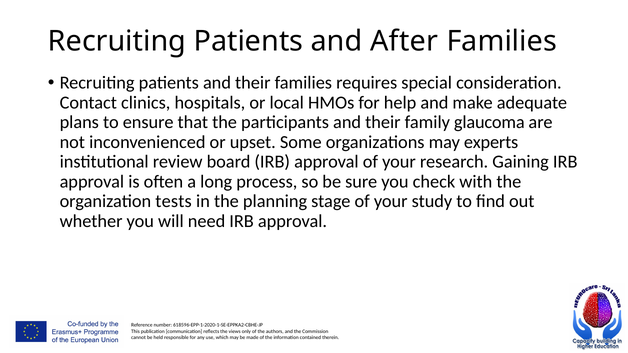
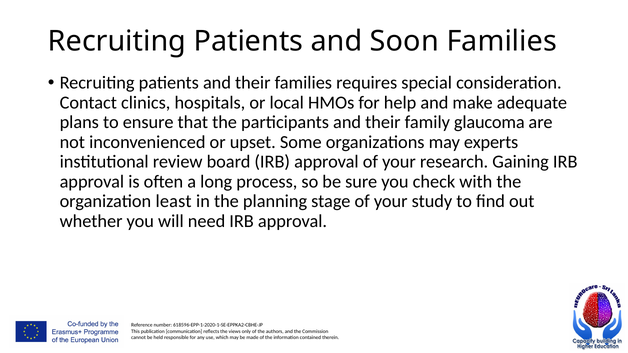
After: After -> Soon (404, 41)
tests: tests -> least (174, 202)
